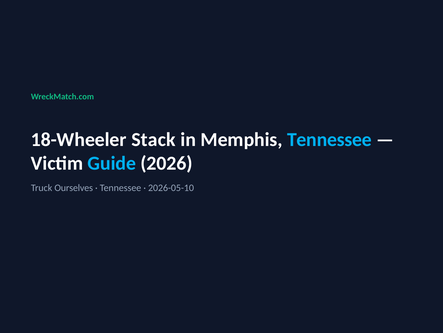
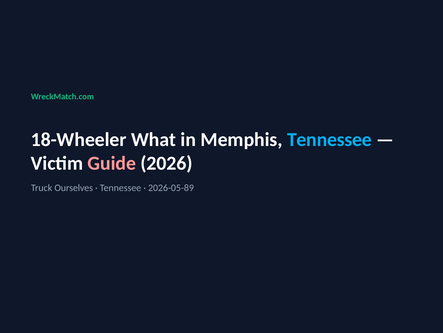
Stack: Stack -> What (154, 139)
Guide colour: light blue -> pink (112, 163)
2026-05-10: 2026-05-10 -> 2026-05-89 (171, 187)
